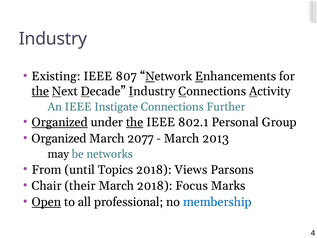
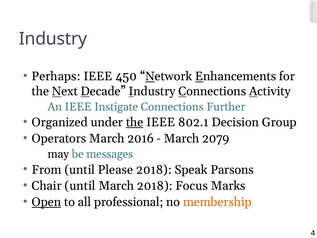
Existing: Existing -> Perhaps (56, 76)
807: 807 -> 450 (126, 76)
the underline: present -> none (40, 91)
Organized underline: present -> none (60, 122)
Personal: Personal -> Decision (235, 122)
Organized: Organized -> Operators (59, 138)
2077: 2077 -> 2016 (141, 138)
2013: 2013 -> 2079 (216, 138)
networks: networks -> messages (110, 154)
Topics: Topics -> Please (115, 170)
Views: Views -> Speak (191, 170)
Chair their: their -> until (80, 186)
membership colour: blue -> orange (217, 202)
